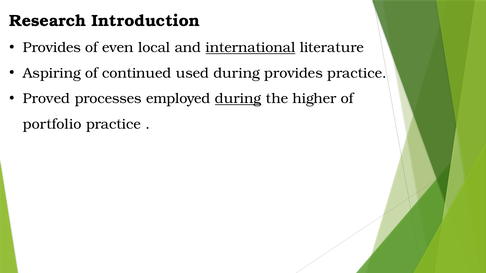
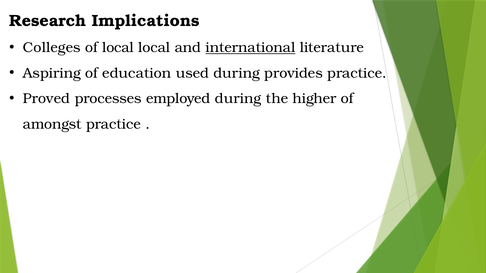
Introduction: Introduction -> Implications (146, 21)
Provides: Provides -> Colleges (52, 48)
of even: even -> local (118, 48)
continued: continued -> education (137, 73)
during underline: present -> none (238, 99)
portfolio: portfolio -> amongst (52, 124)
